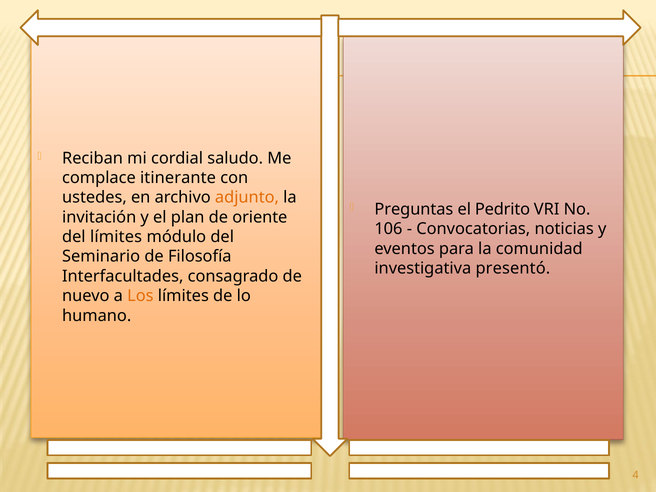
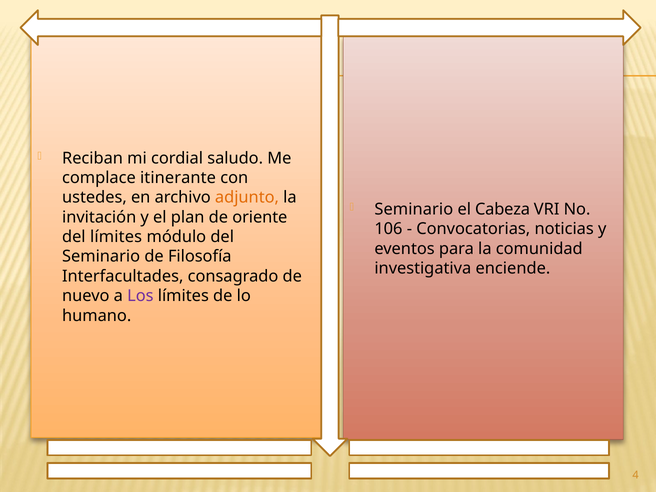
Preguntas: Preguntas -> Seminario (414, 209)
Pedrito: Pedrito -> Cabeza (503, 209)
presentó: presentó -> enciende (513, 268)
Los colour: orange -> purple (140, 296)
